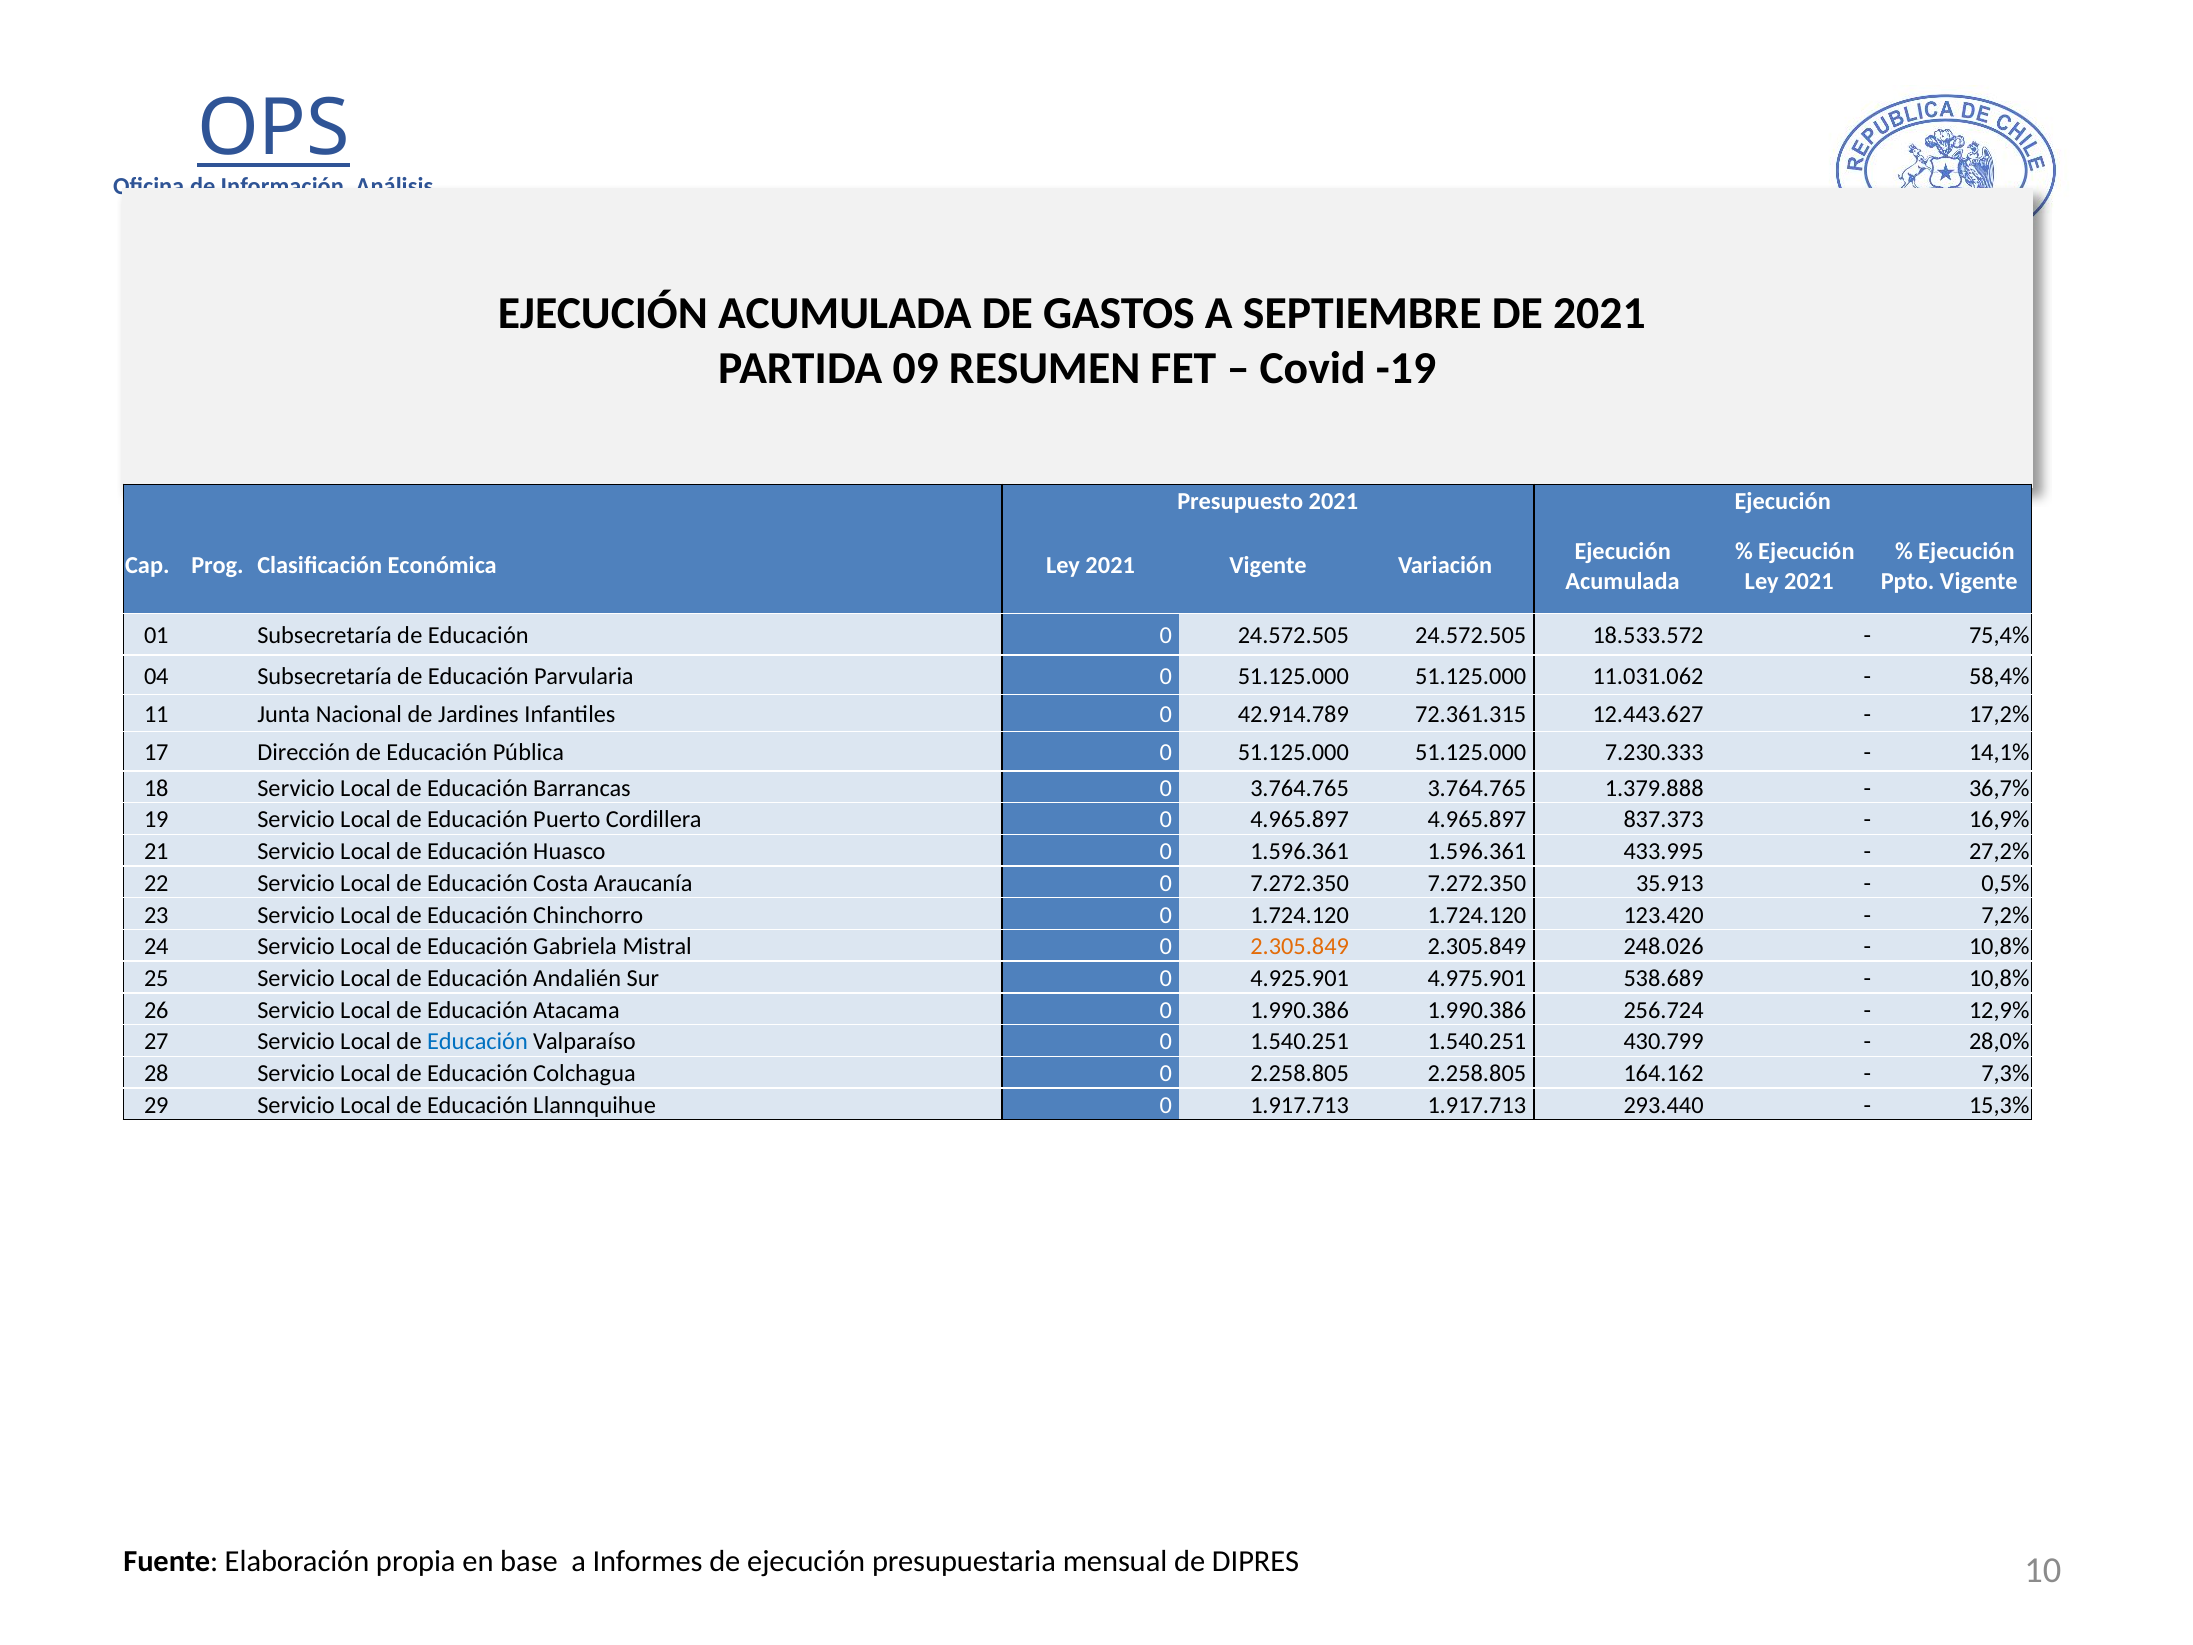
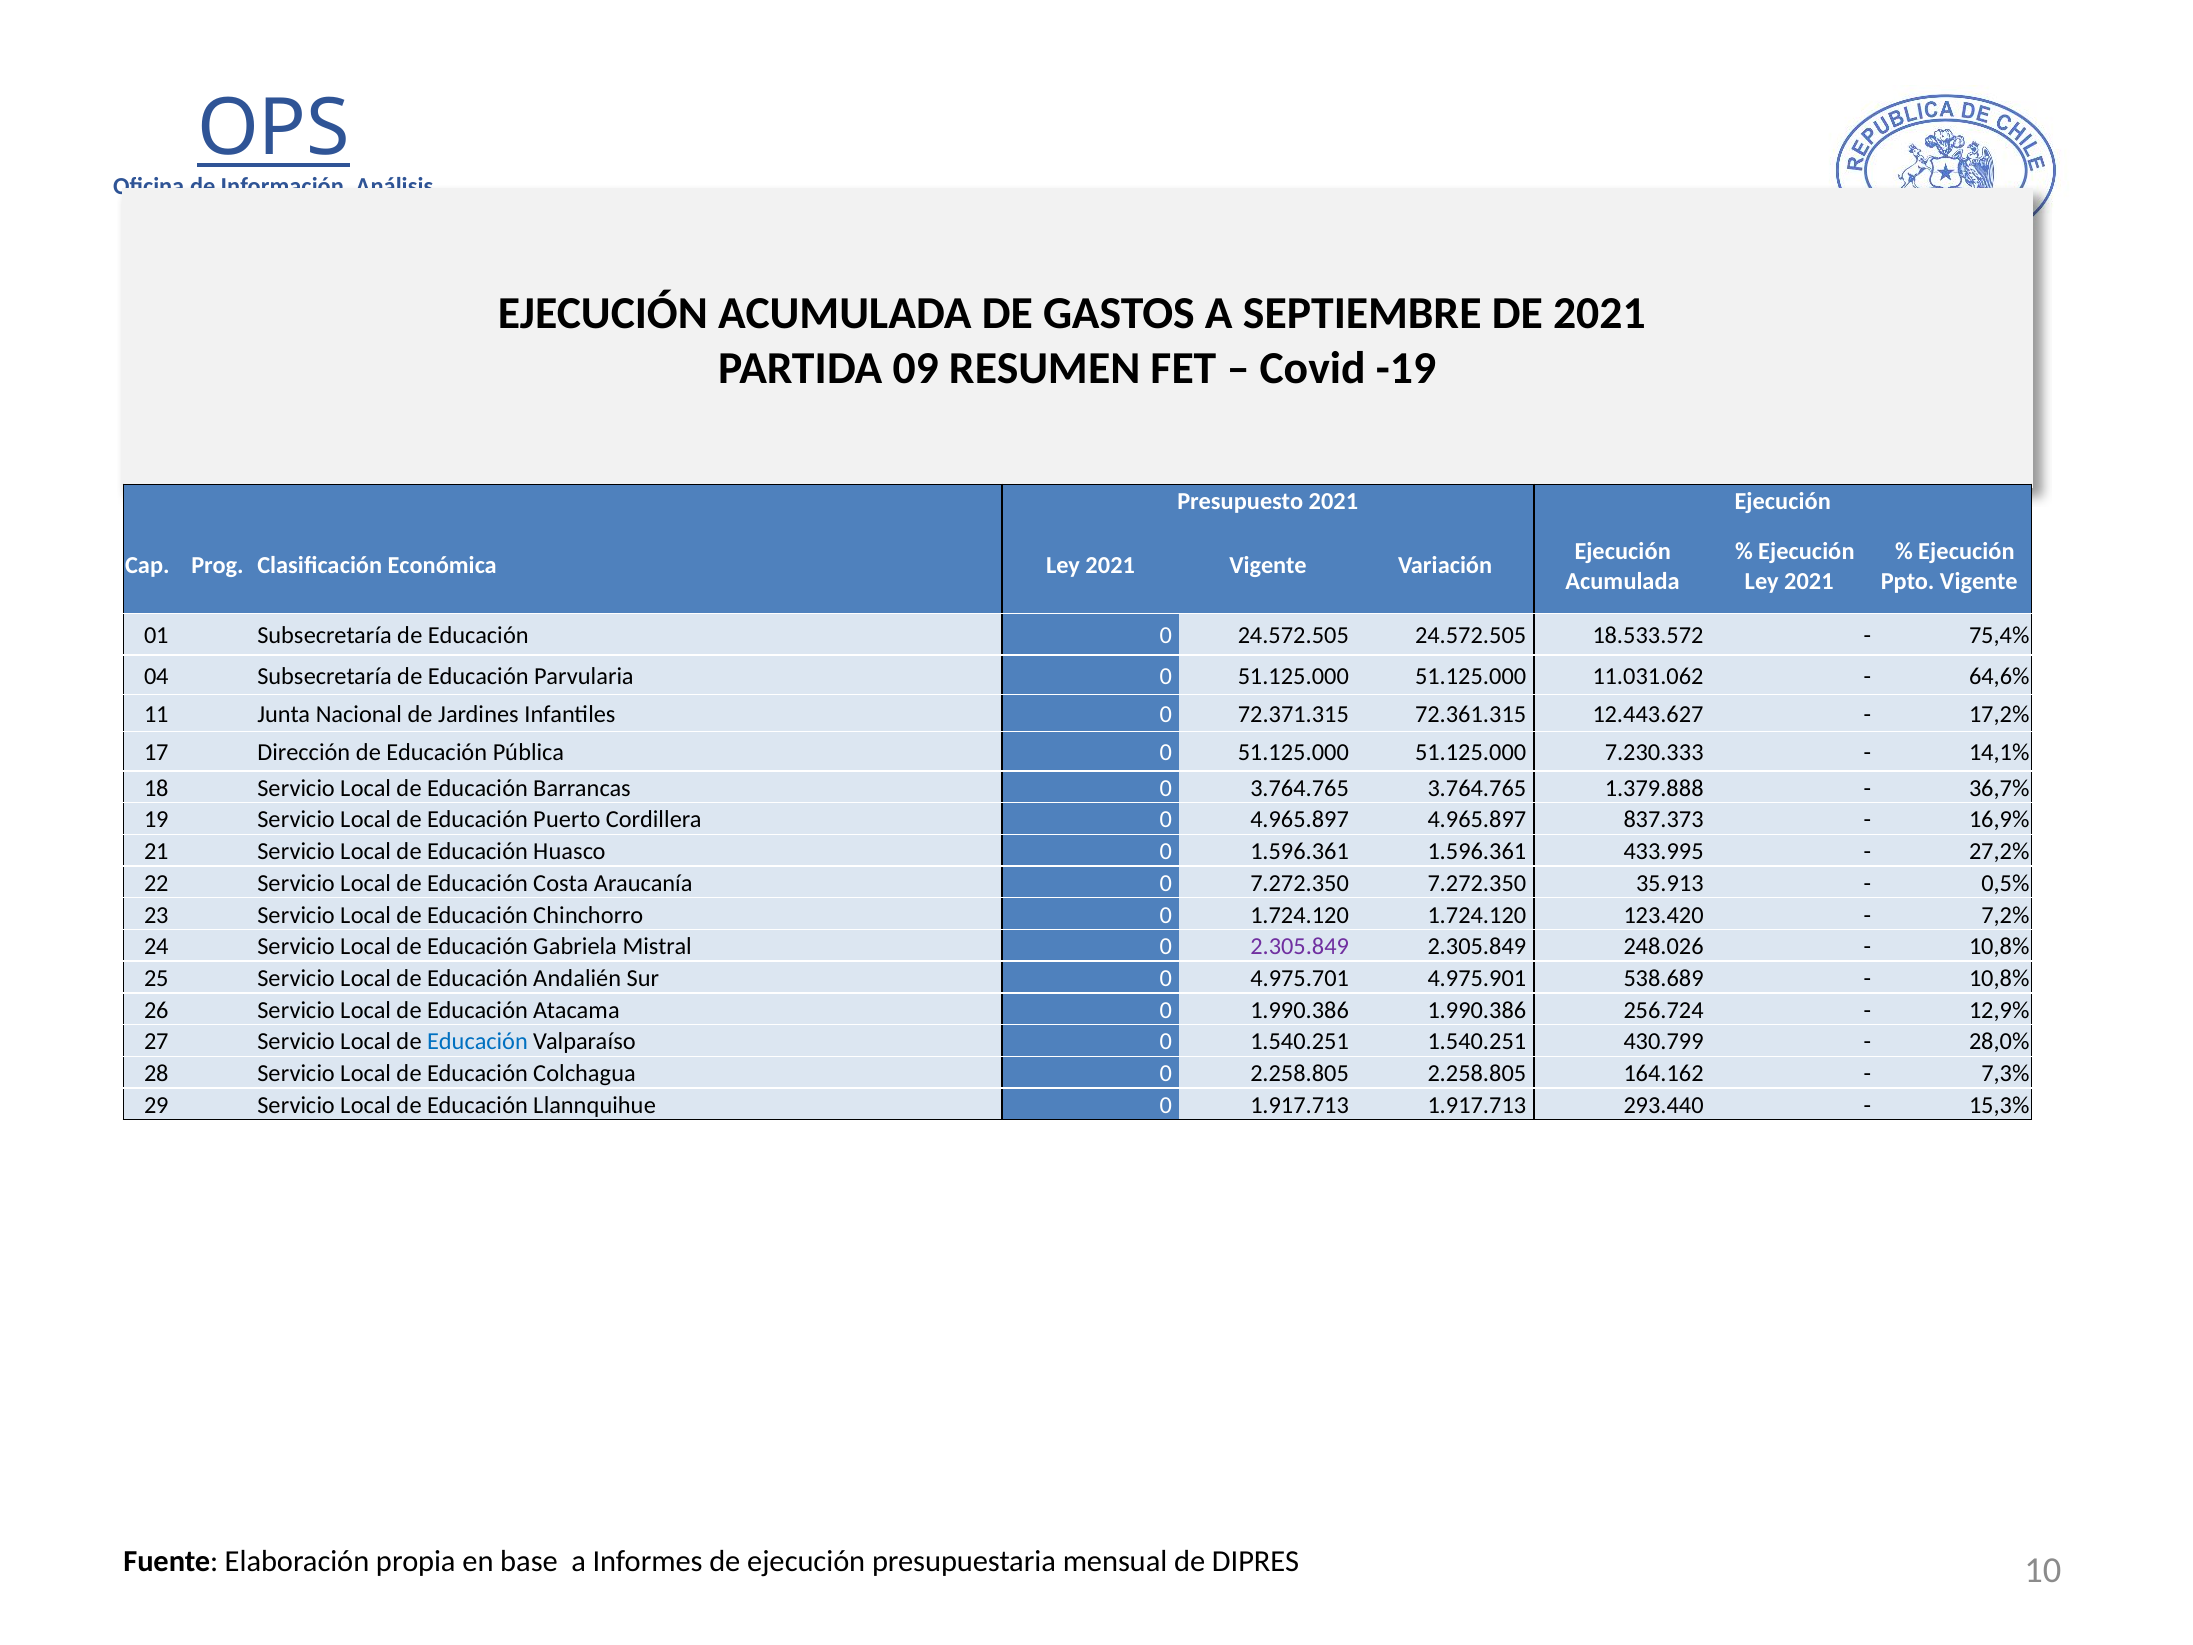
58,4%: 58,4% -> 64,6% (1999, 676)
42.914.789: 42.914.789 -> 72.371.315 (1293, 714)
2.305.849 colour: orange -> purple (1300, 947)
4.925.901: 4.925.901 -> 4.975.701 (1300, 978)
